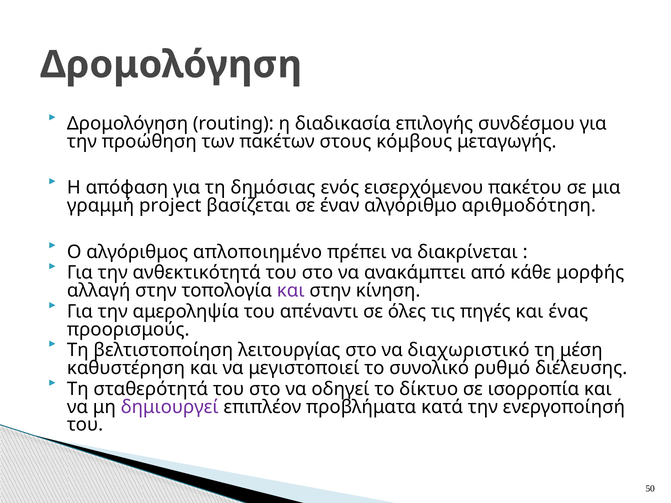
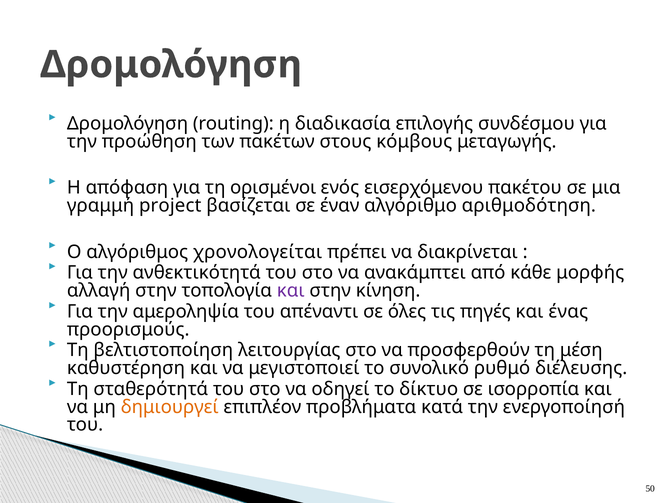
δημόσιας: δημόσιας -> ορισμένοι (273, 188)
απλοποιημένο: απλοποιημένο -> χρονολογείται (258, 252)
διαχωριστικό: διαχωριστικό -> προσφερθούν (469, 350)
δημιουργεί colour: purple -> orange (170, 407)
